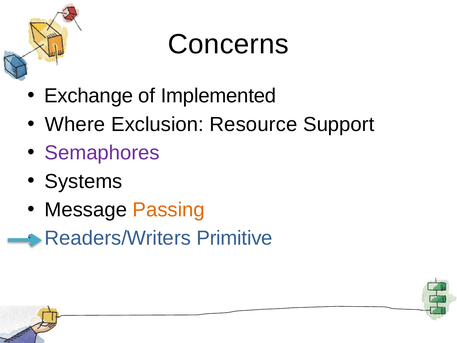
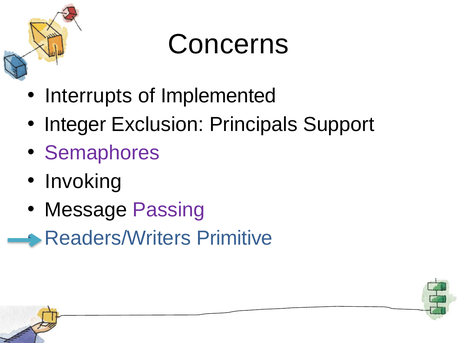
Exchange: Exchange -> Interrupts (88, 96)
Where: Where -> Integer (75, 124)
Resource: Resource -> Principals (253, 124)
Systems: Systems -> Invoking (83, 181)
Passing colour: orange -> purple (169, 210)
